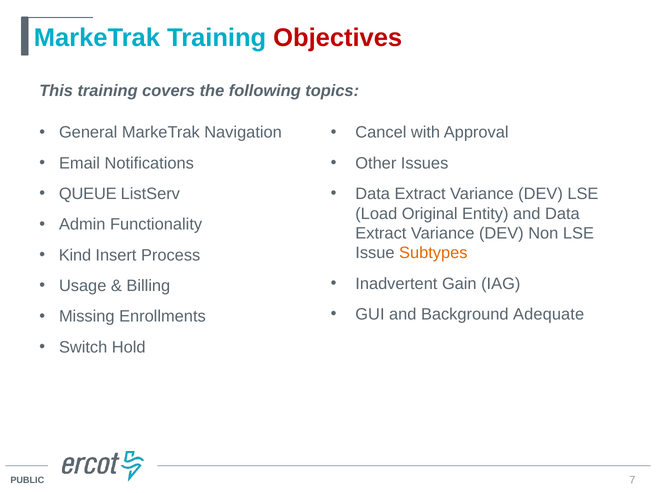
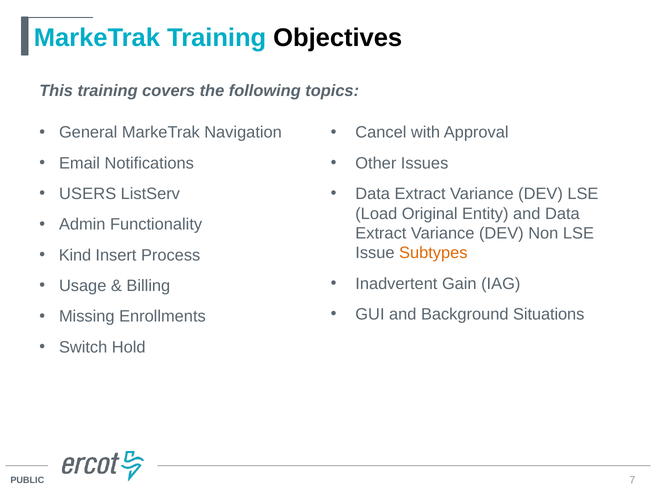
Objectives colour: red -> black (338, 38)
QUEUE: QUEUE -> USERS (88, 194)
Adequate: Adequate -> Situations (549, 314)
